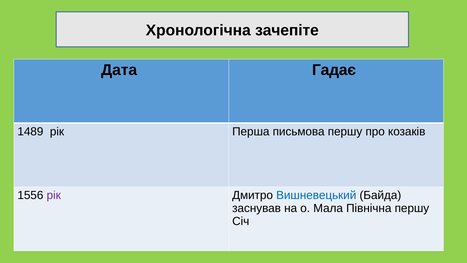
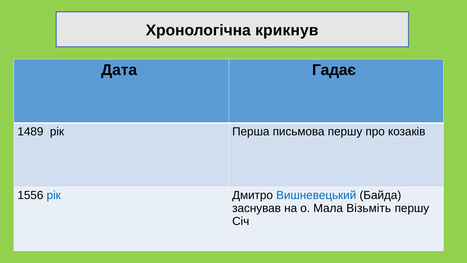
зачепіте: зачепіте -> крикнув (287, 30)
рік colour: purple -> blue (54, 195)
Північна: Північна -> Візьміть (369, 208)
